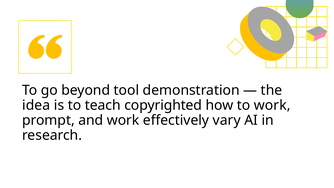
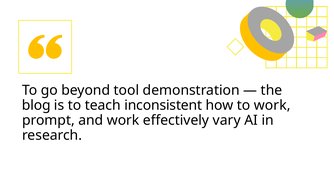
idea: idea -> blog (36, 105)
copyrighted: copyrighted -> inconsistent (163, 105)
